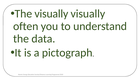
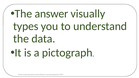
The visually: visually -> answer (51, 14)
often: often -> types (26, 26)
